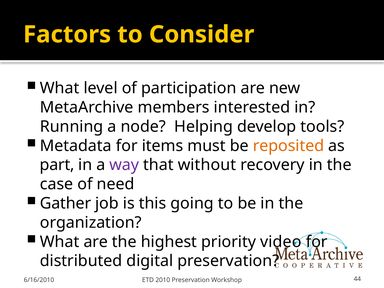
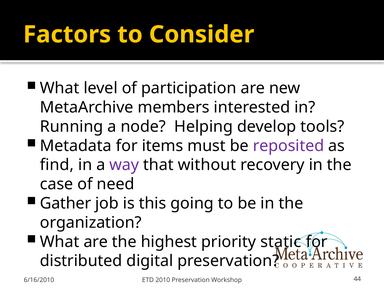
reposited colour: orange -> purple (288, 146)
part: part -> find (57, 165)
video: video -> static (281, 242)
